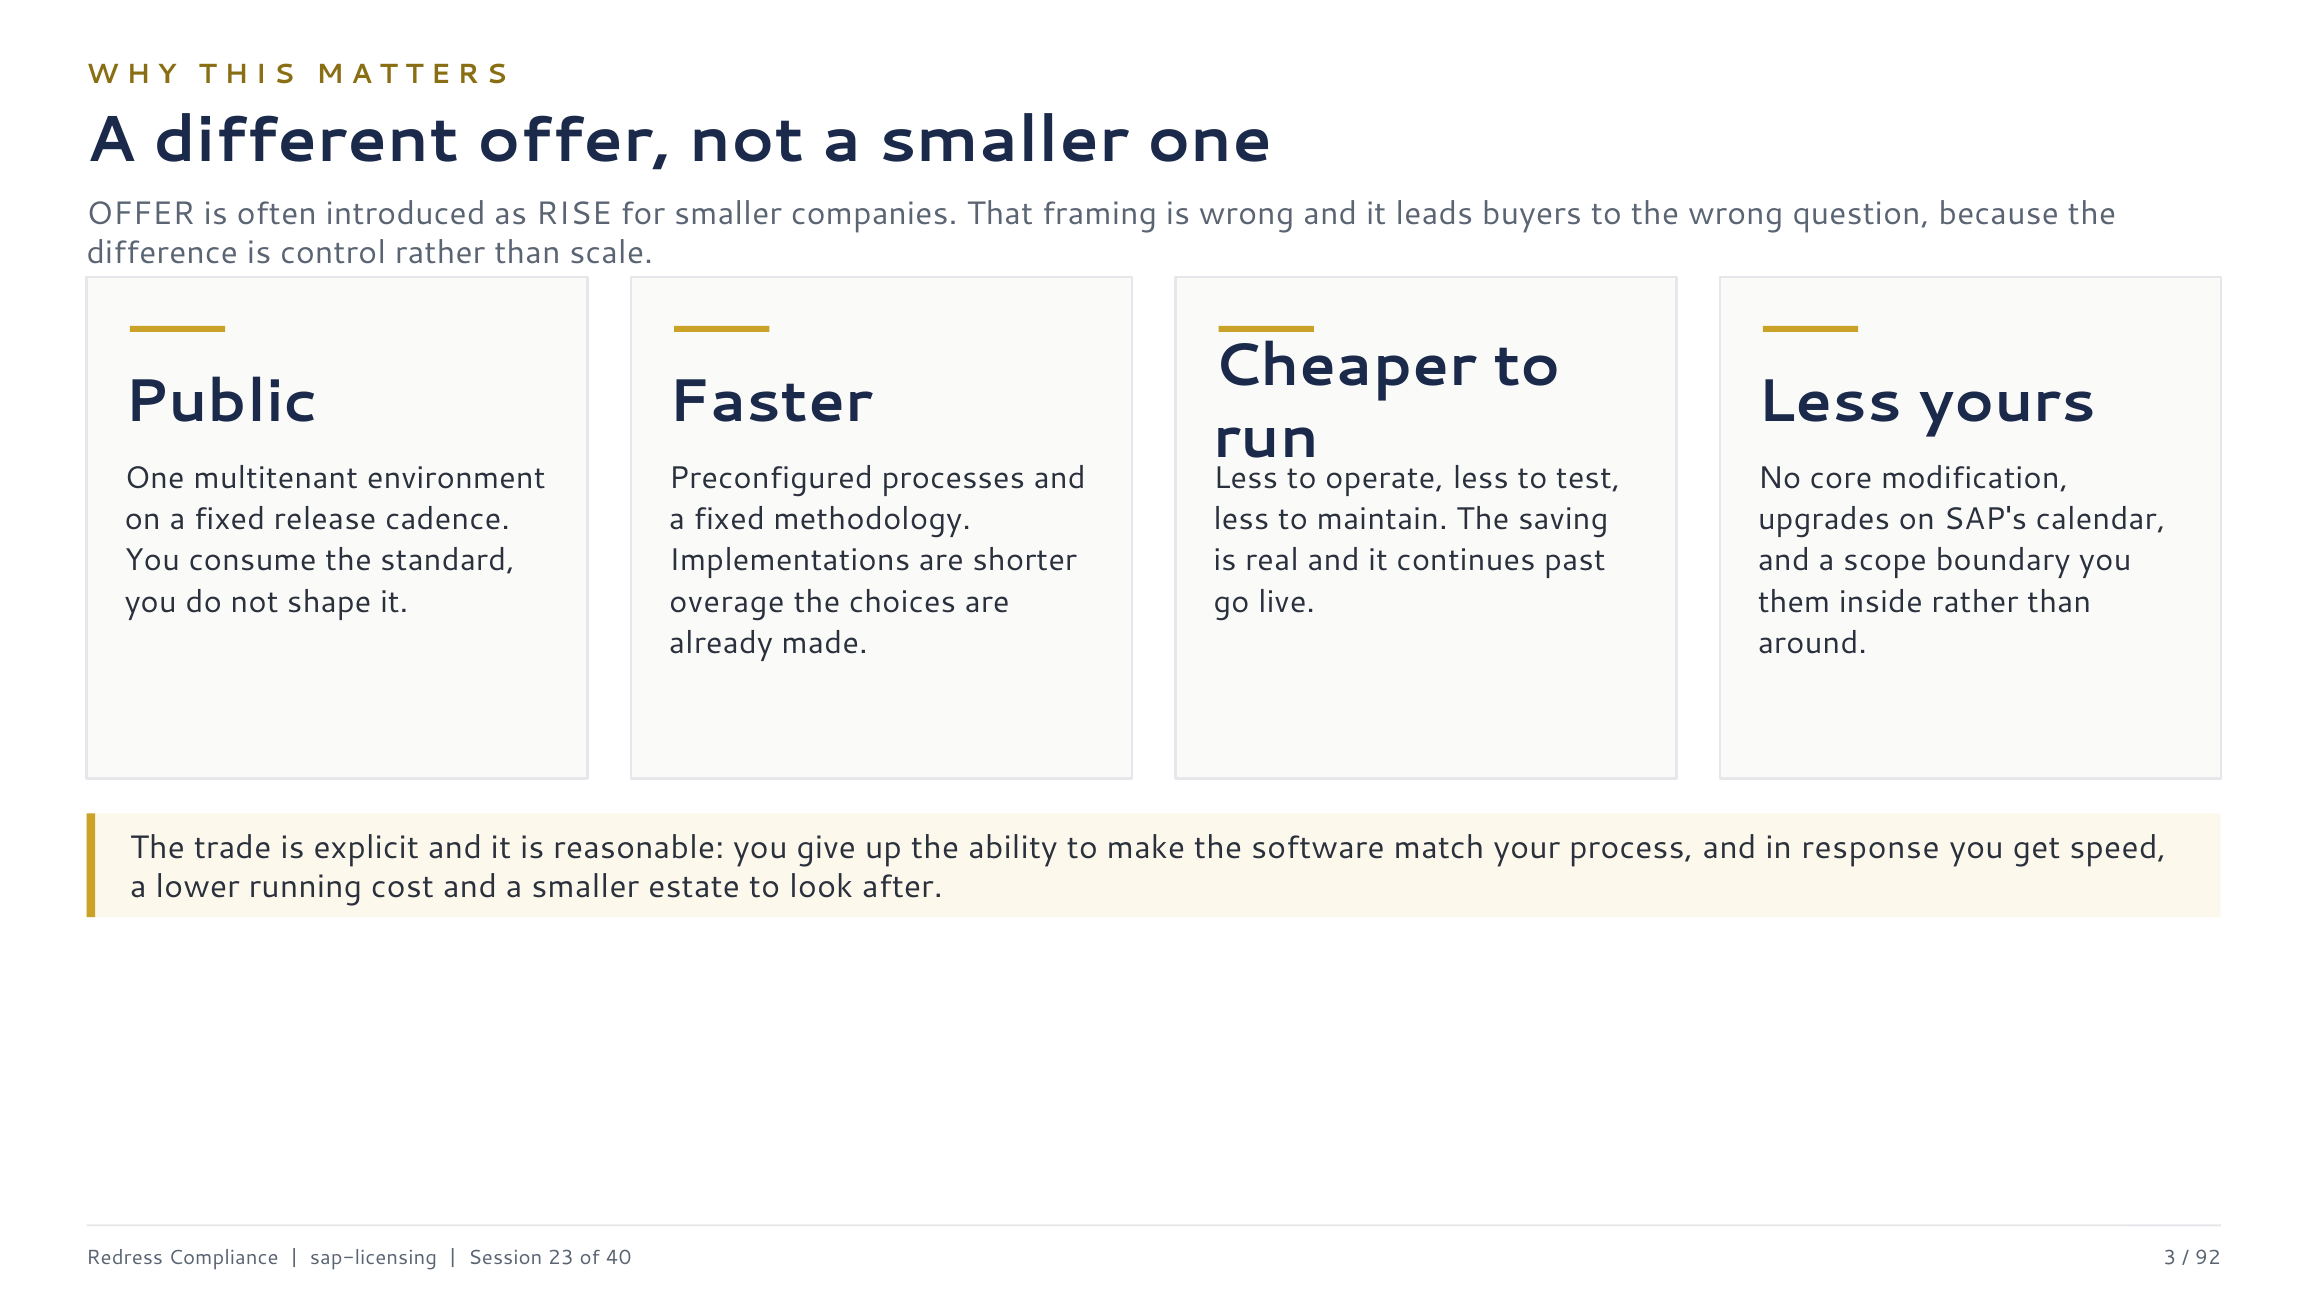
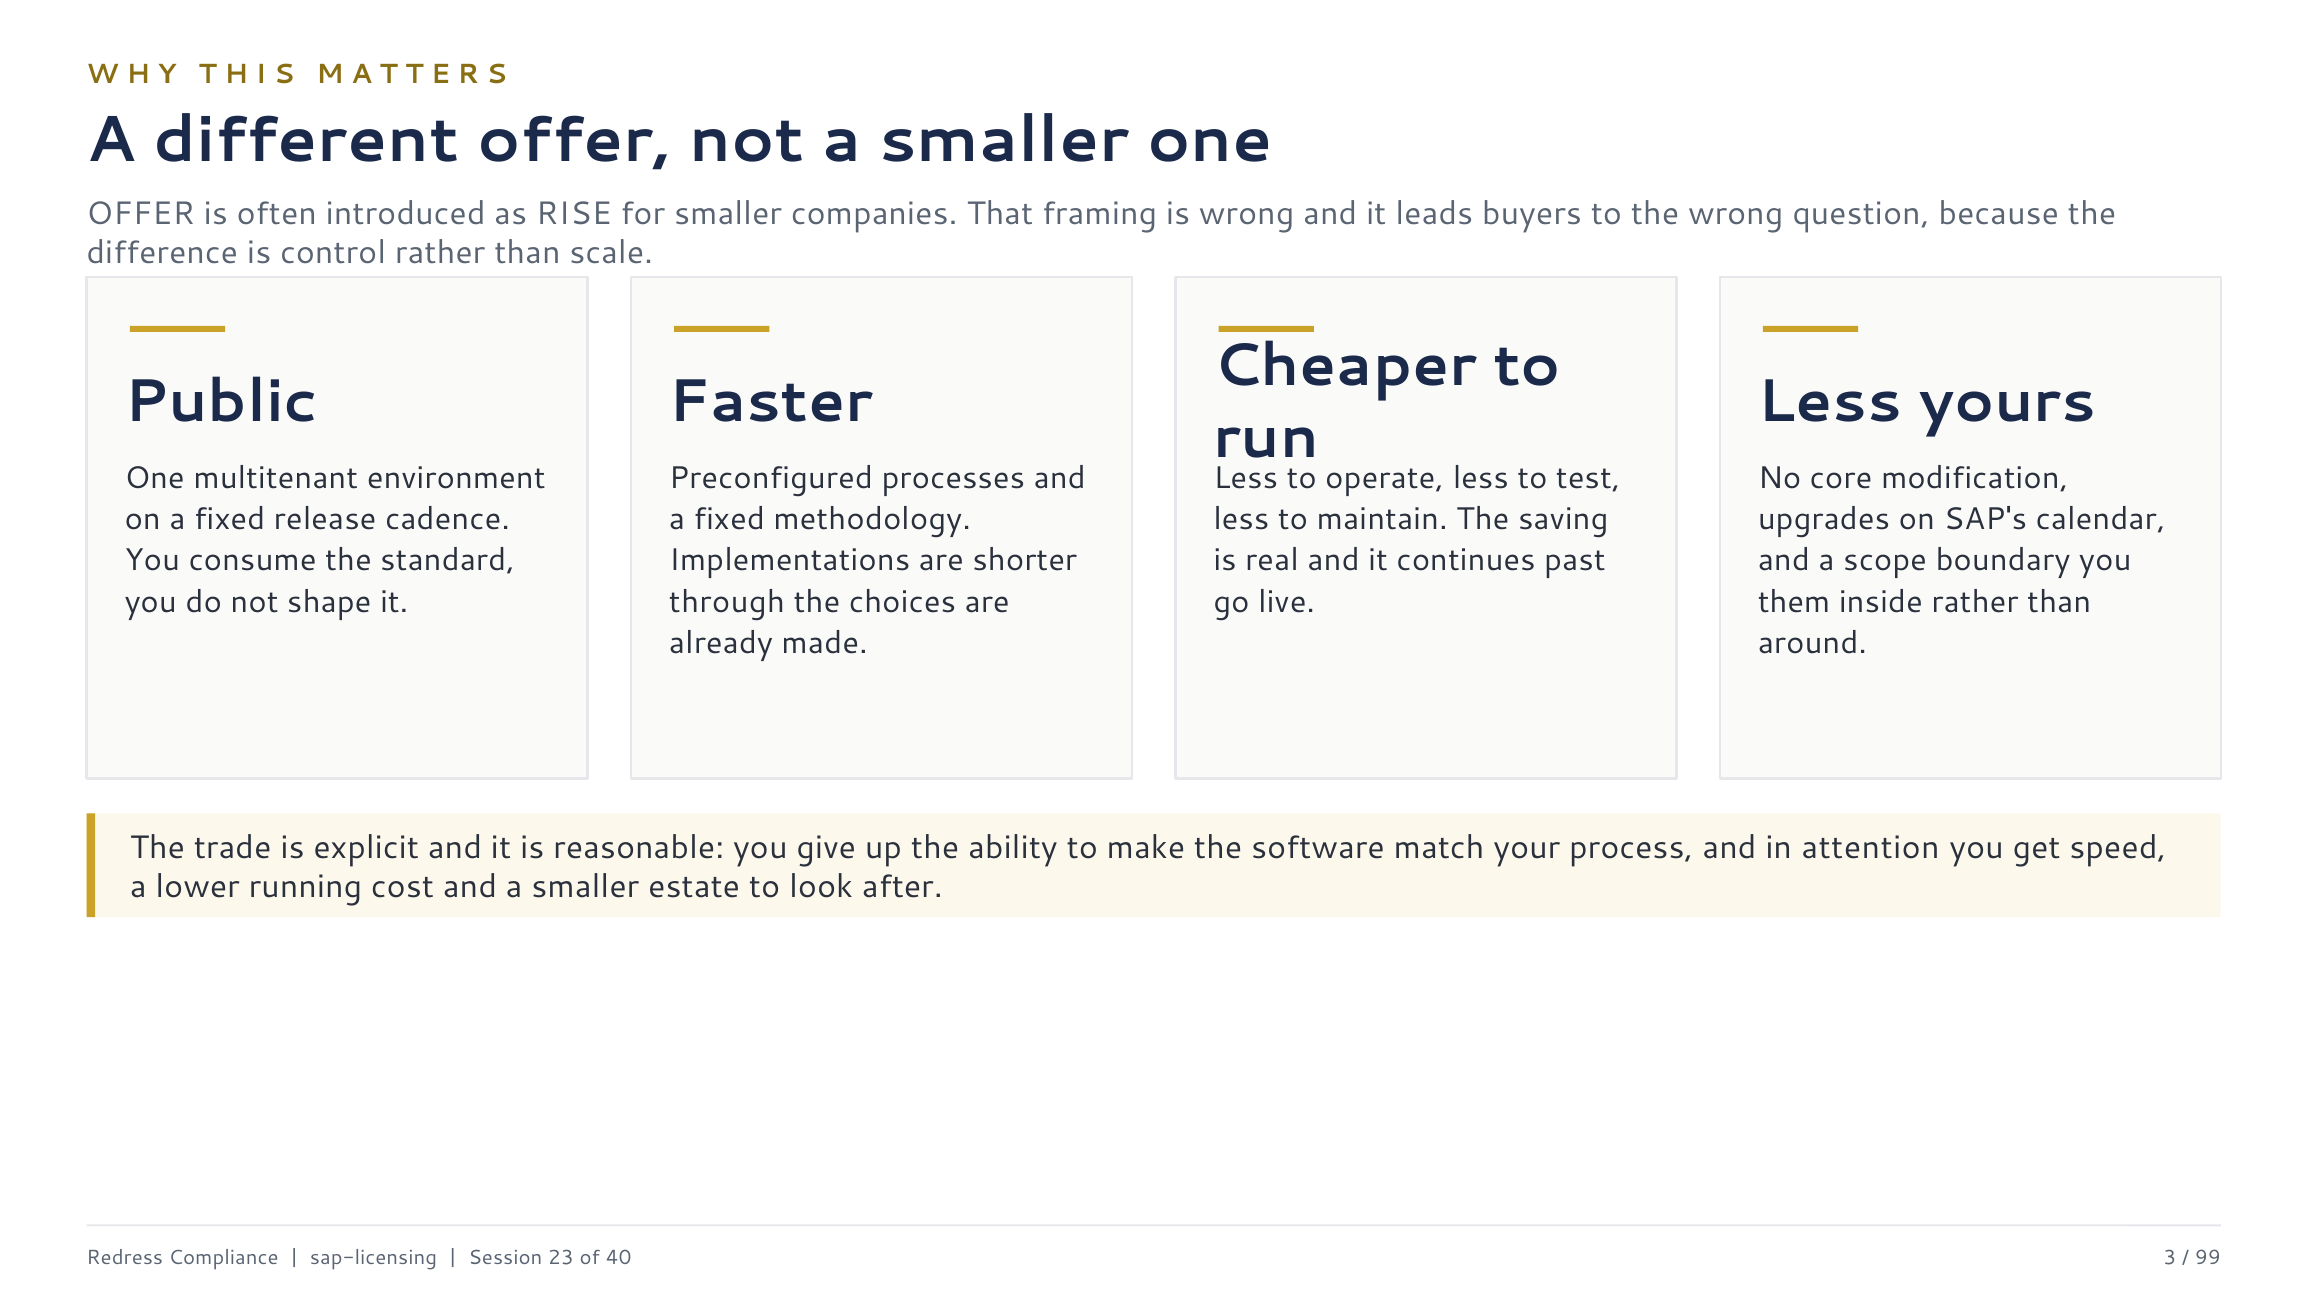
overage: overage -> through (727, 602)
response: response -> attention (1871, 848)
92: 92 -> 99 (2208, 1258)
